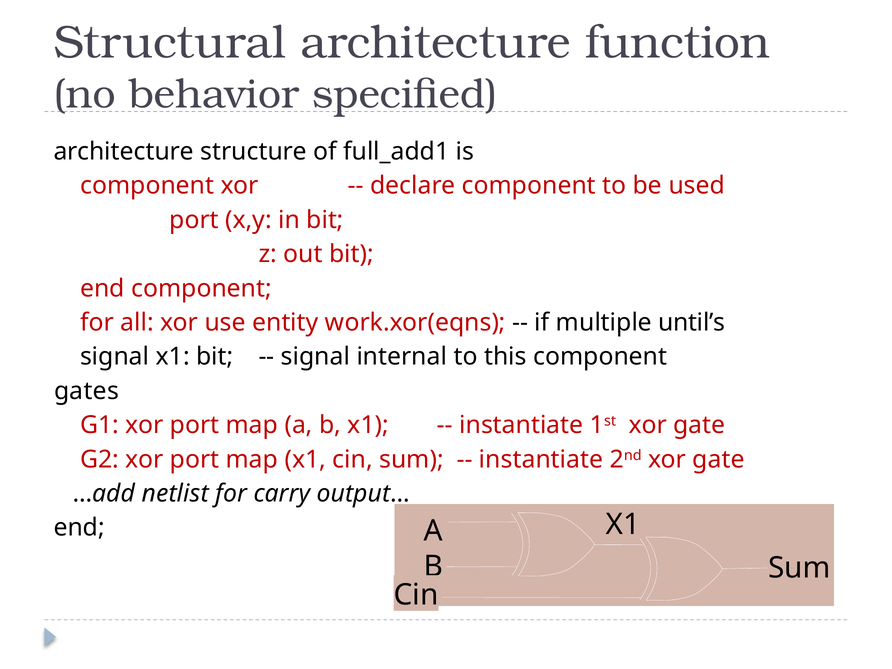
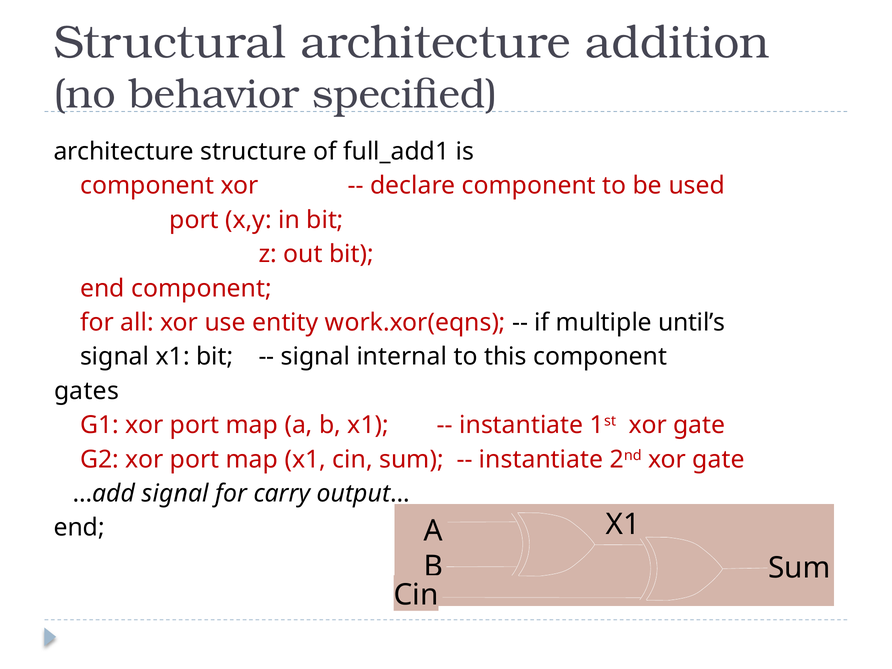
function: function -> addition (677, 43)
…add netlist: netlist -> signal (175, 494)
